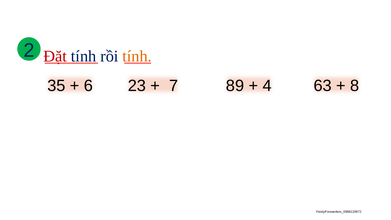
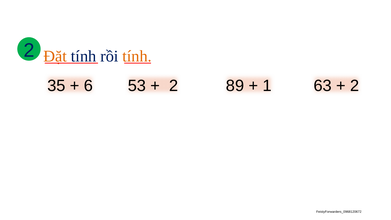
Đặt colour: red -> orange (55, 56)
23: 23 -> 53 (137, 86)
7: 7 -> 2 (174, 86)
4: 4 -> 1 (267, 86)
8: 8 -> 2 (355, 86)
